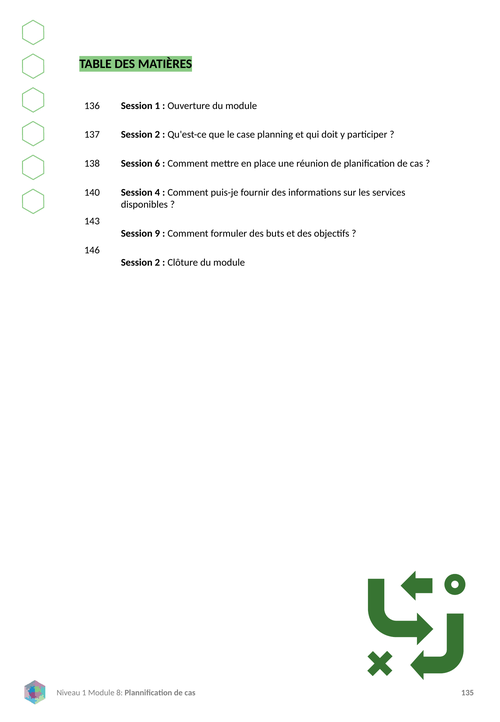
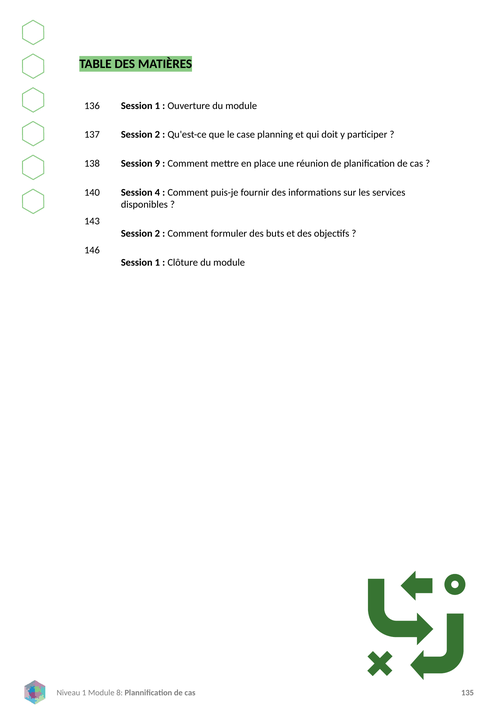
6: 6 -> 9 (157, 164)
9: 9 -> 2 (157, 234)
2: 2 -> 1 (157, 262)
